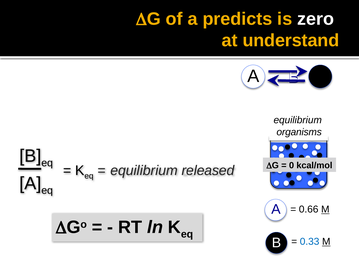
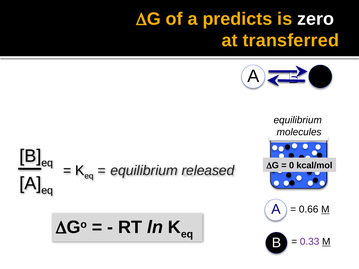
understand: understand -> transferred (291, 41)
organisms: organisms -> molecules (299, 132)
0.33 colour: blue -> purple (310, 242)
